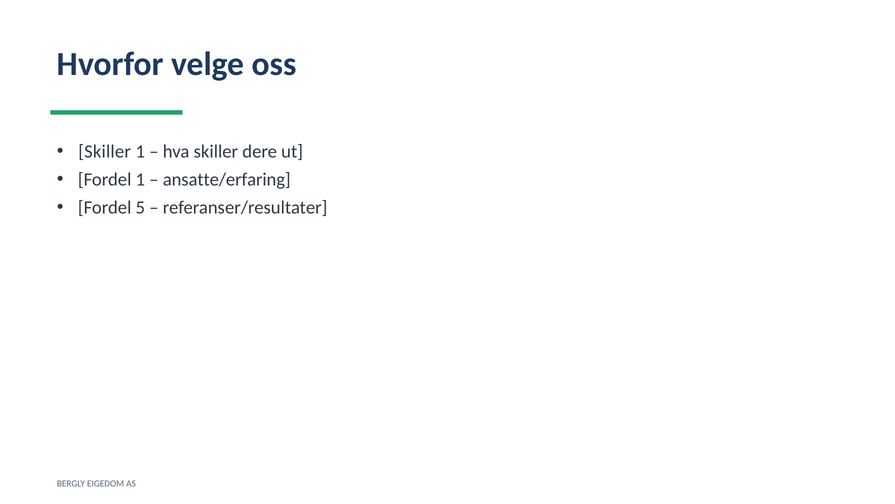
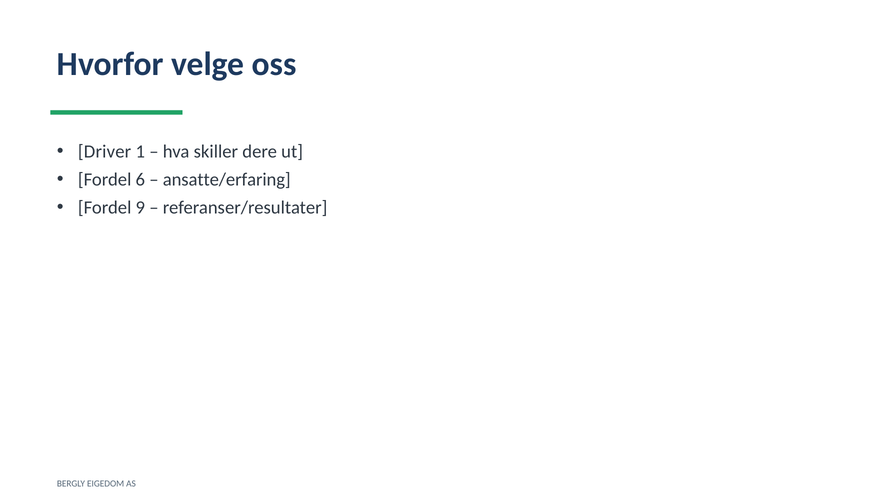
Skiller: Skiller -> Driver (105, 152)
Fordel 1: 1 -> 6 (140, 180)
5: 5 -> 9 (140, 208)
